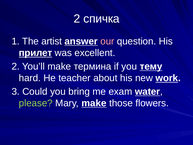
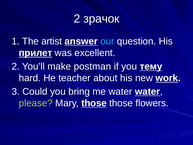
спичка: спичка -> зрачок (101, 19)
our colour: pink -> light blue (107, 41)
термина: термина -> postman (92, 66)
me exam: exam -> water (120, 91)
Mary make: make -> those (94, 103)
